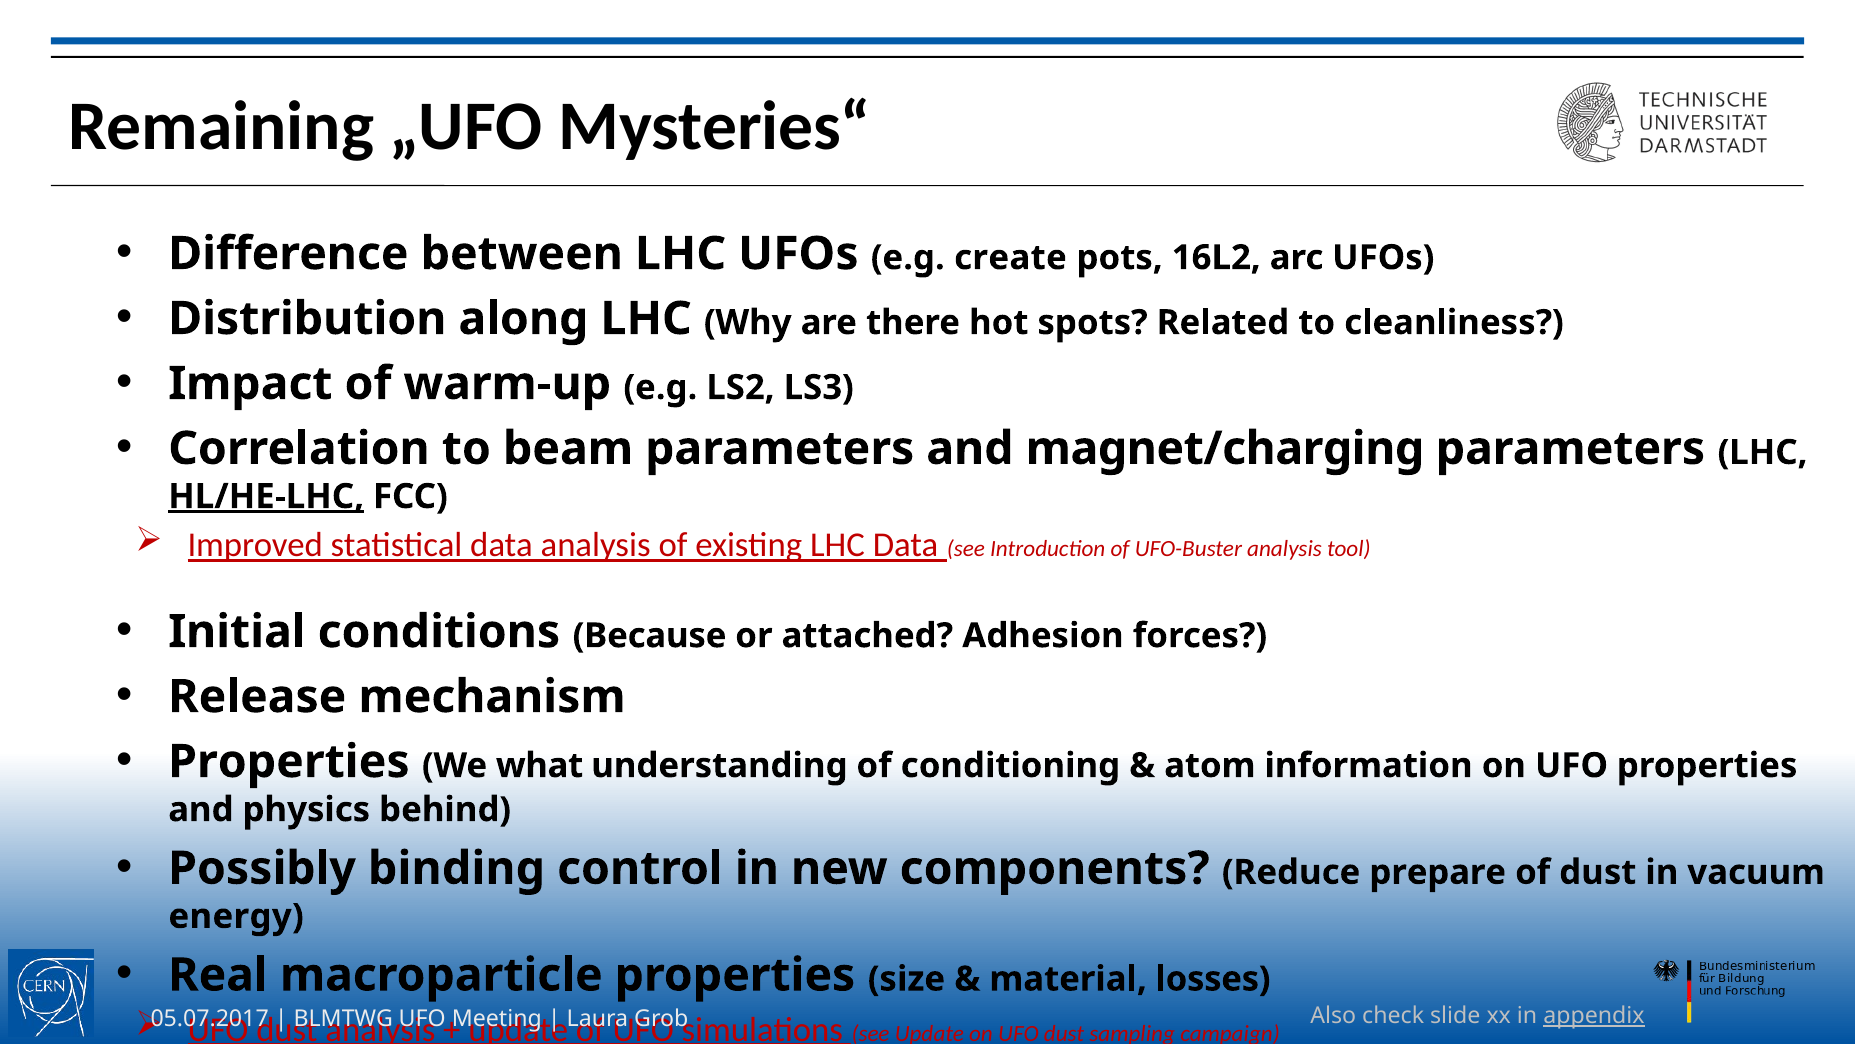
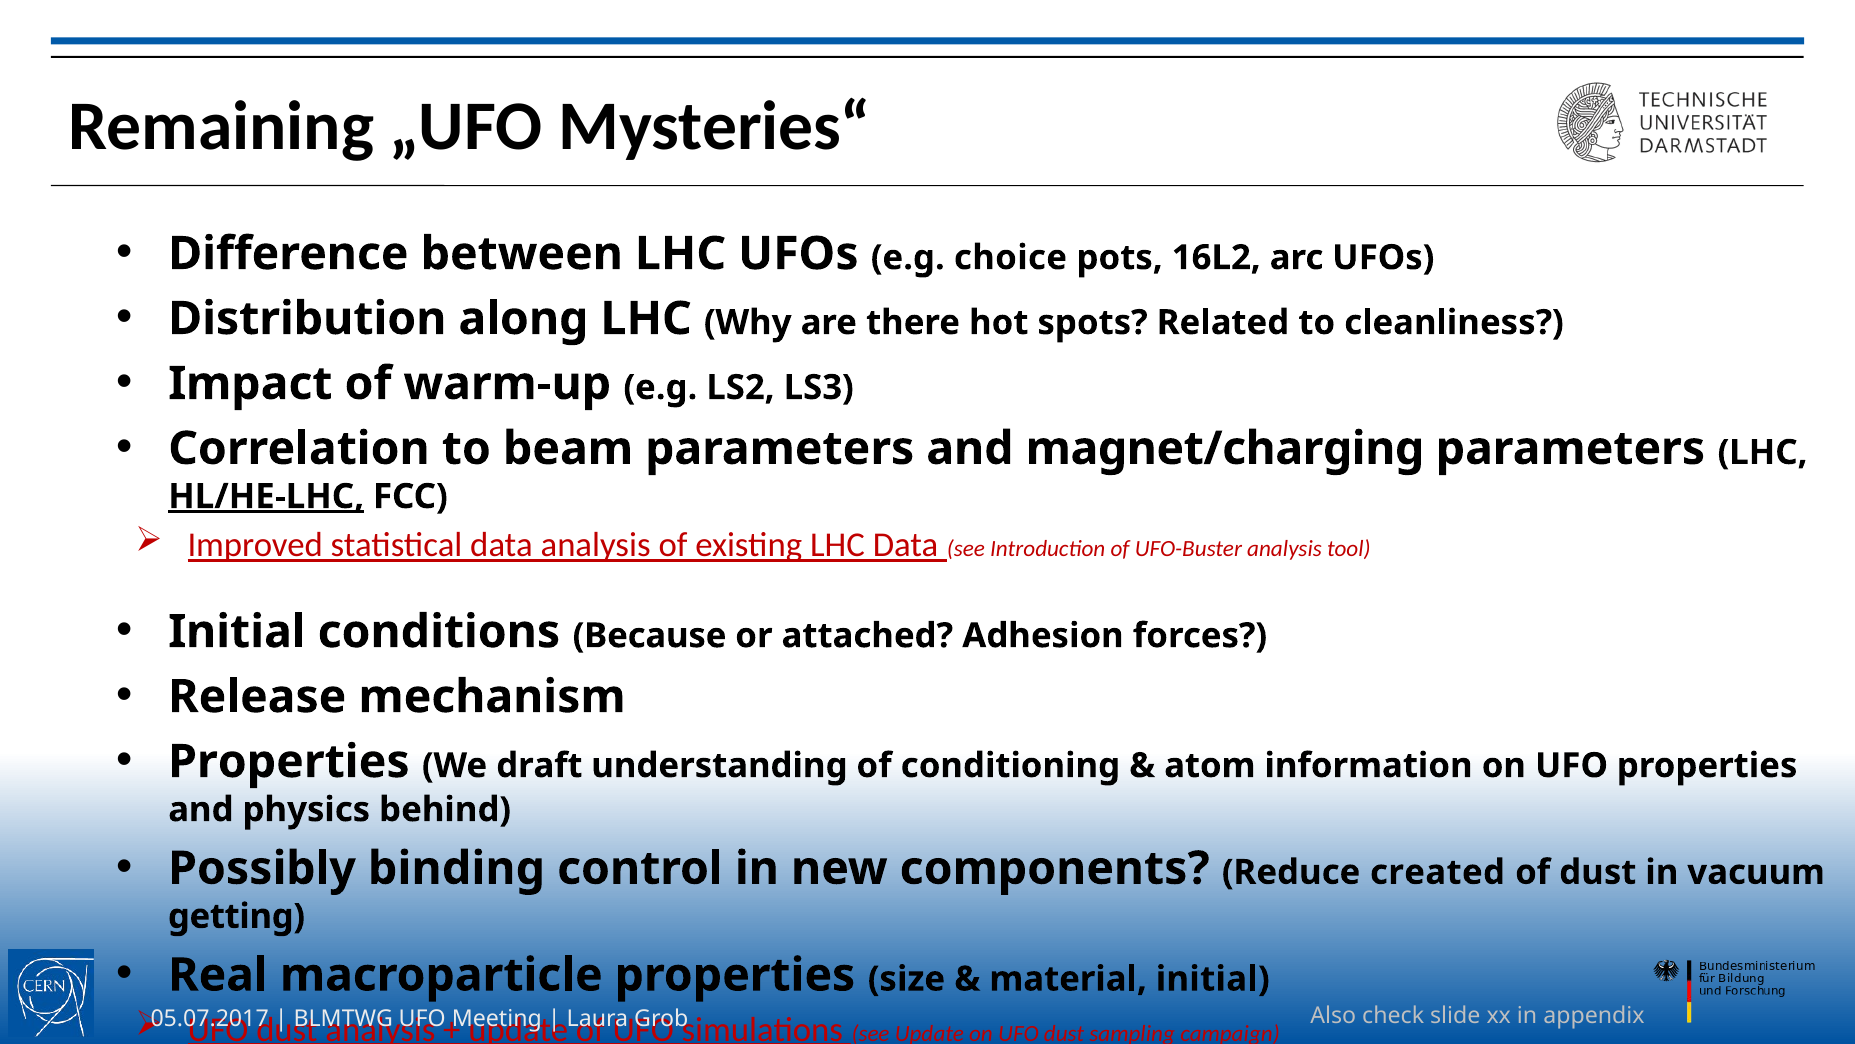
create: create -> choice (1010, 258)
what: what -> draft (539, 765)
prepare: prepare -> created (1438, 872)
energy: energy -> getting (237, 916)
material losses: losses -> initial (1213, 978)
appendix underline: present -> none (1594, 1016)
